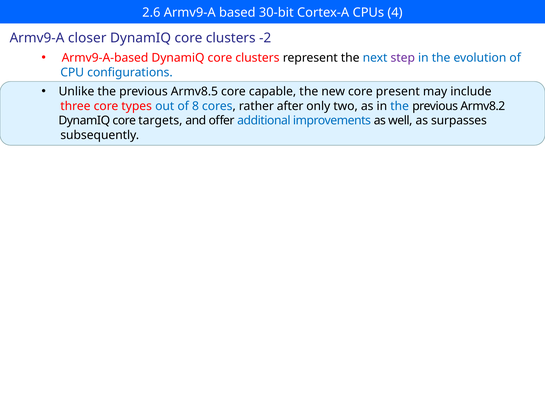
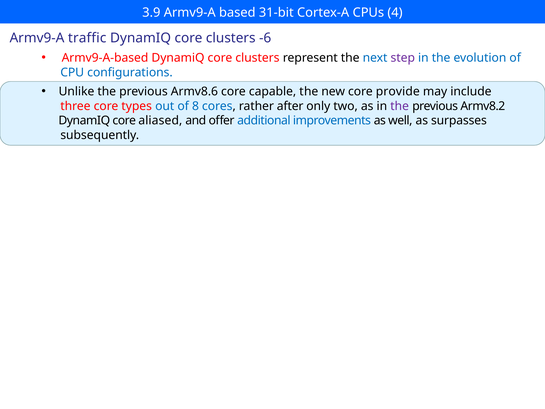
2.6: 2.6 -> 3.9 (151, 13)
30-bit: 30-bit -> 31-bit (276, 13)
closer: closer -> traffic (87, 38)
-2: -2 -> -6 (265, 38)
Armv8.5: Armv8.5 -> Armv8.6 (194, 91)
present: present -> provide (398, 91)
the colour: blue -> purple (400, 106)
targets: targets -> aliased (160, 120)
